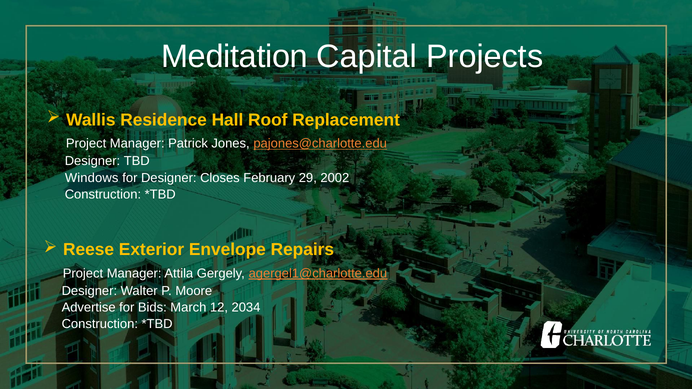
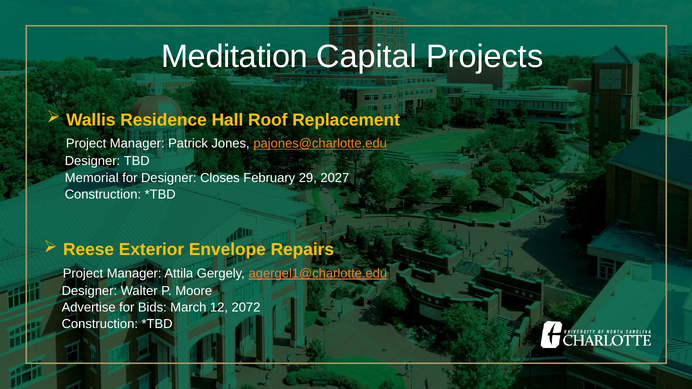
Windows: Windows -> Memorial (92, 178)
2002: 2002 -> 2027 (335, 178)
2034: 2034 -> 2072 (246, 308)
